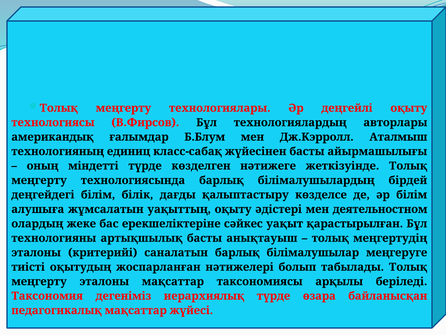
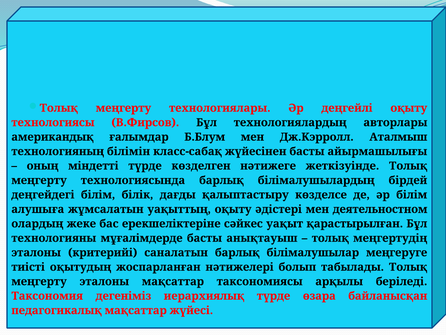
единиц: единиц -> білімін (129, 151)
артықшылық: артықшылық -> мұғалімдерде (142, 238)
